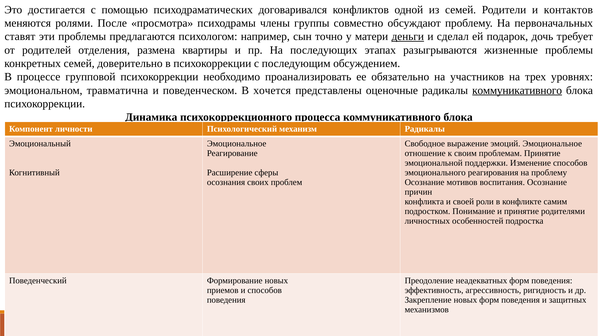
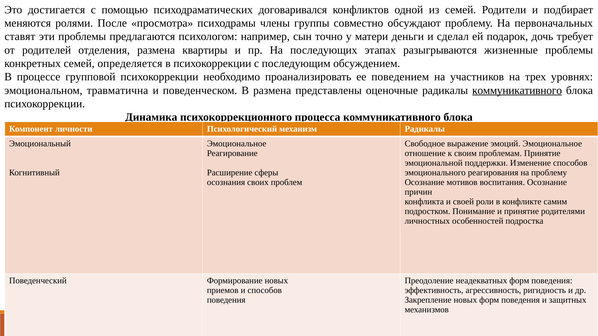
контактов: контактов -> подбирает (568, 10)
деньги underline: present -> none (408, 37)
доверительно: доверительно -> определяется (130, 64)
обязательно: обязательно -> поведением (400, 77)
В хочется: хочется -> размена (272, 90)
